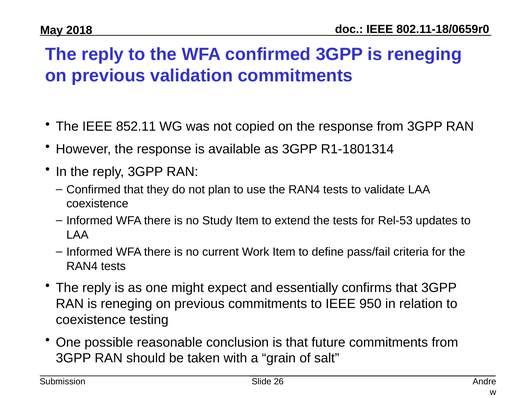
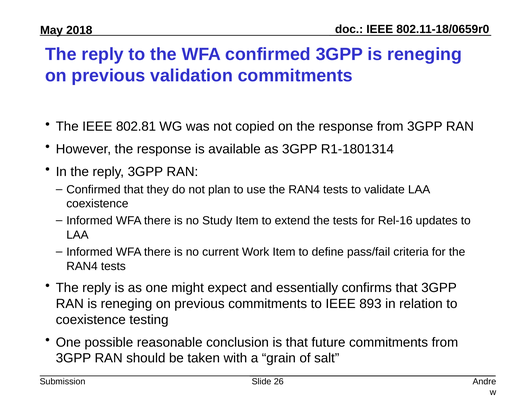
852.11: 852.11 -> 802.81 (136, 127)
Rel-53: Rel-53 -> Rel-16 (395, 221)
950: 950 -> 893 (370, 304)
